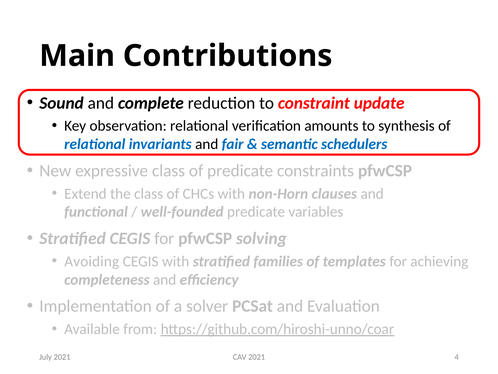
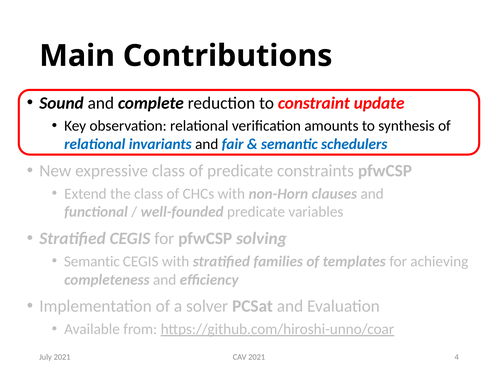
Avoiding: Avoiding -> Semantic (92, 261)
